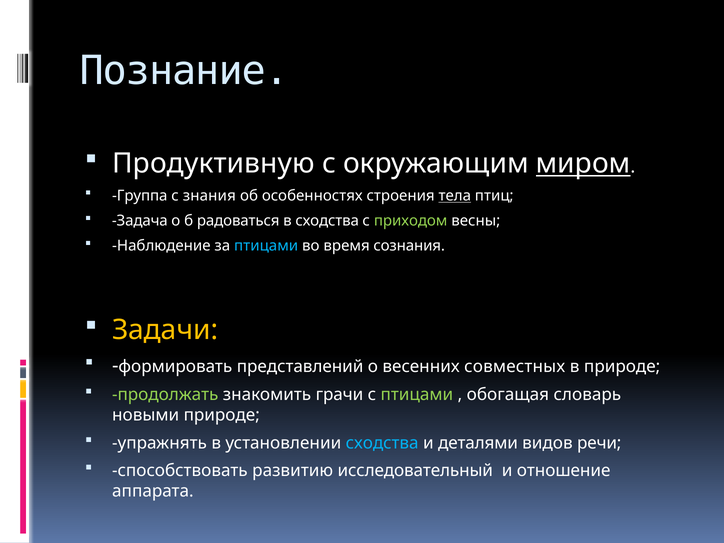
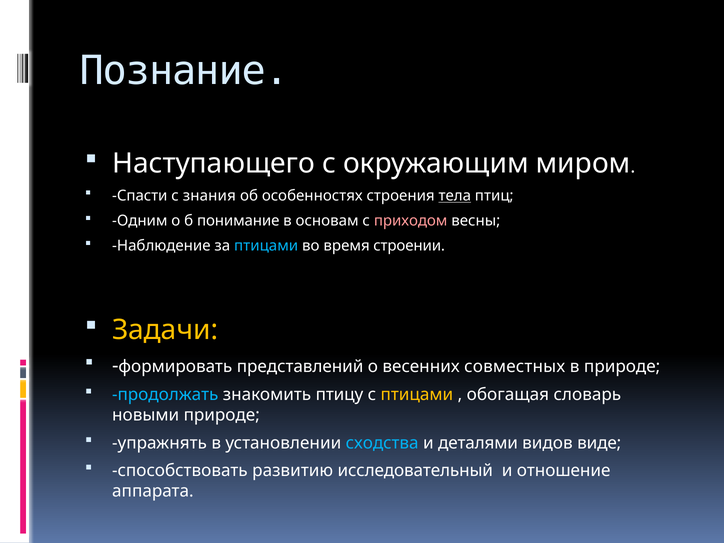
Продуктивную: Продуктивную -> Наступающего (213, 164)
миром underline: present -> none (583, 164)
Группа: Группа -> Спасти (140, 196)
Задача: Задача -> Одним (140, 221)
радоваться: радоваться -> понимание (238, 221)
в сходства: сходства -> основам (327, 221)
приходом colour: light green -> pink (411, 221)
сознания: сознания -> строении (409, 246)
продолжать colour: light green -> light blue (165, 395)
грачи: грачи -> птицу (339, 395)
птицами colour: light green -> yellow (417, 395)
речи: речи -> виде (599, 443)
